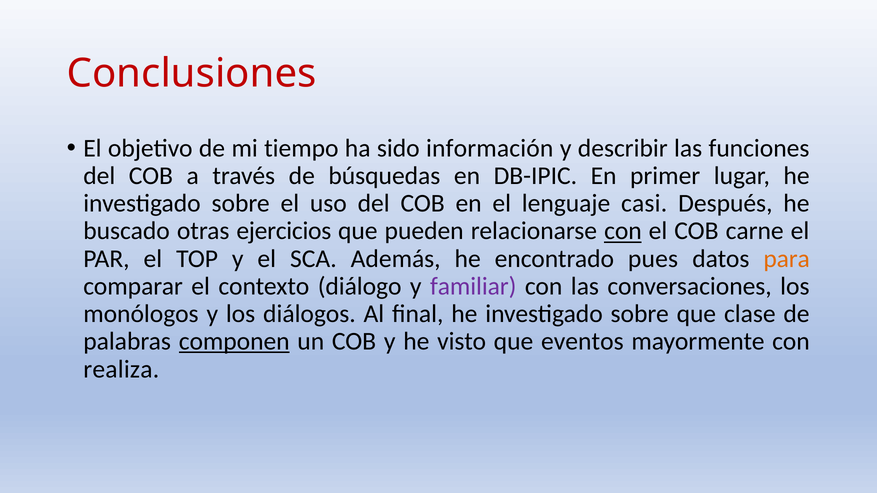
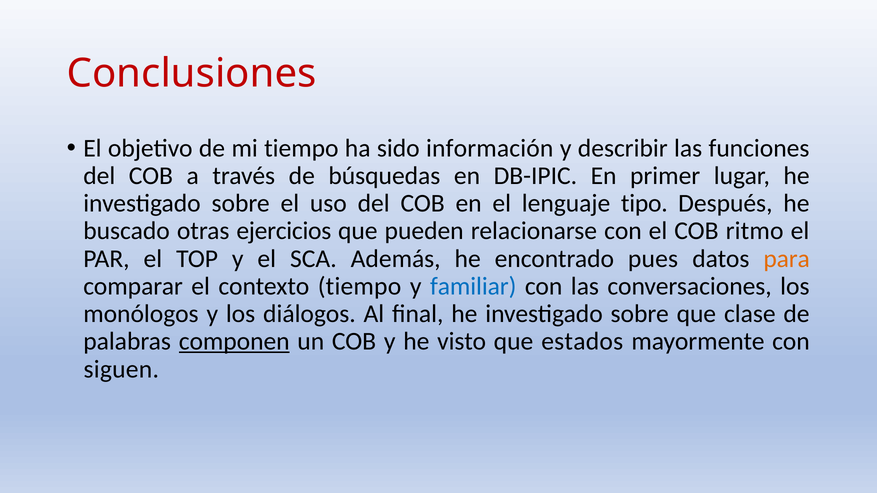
casi: casi -> tipo (644, 204)
con underline: present -> none (623, 231)
carne: carne -> ritmo (755, 231)
contexto diálogo: diálogo -> tiempo (360, 286)
familiar colour: purple -> blue (473, 286)
eventos: eventos -> estados (582, 342)
realiza: realiza -> siguen (121, 369)
